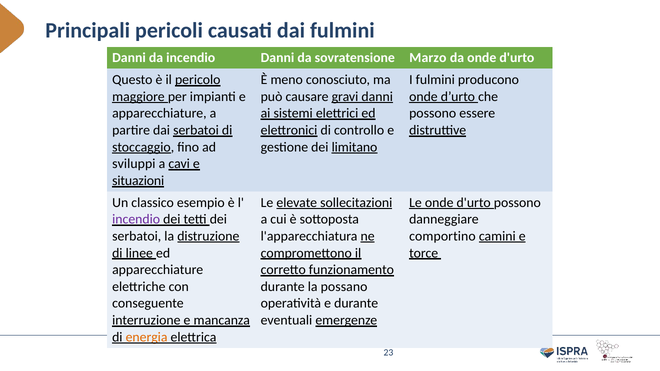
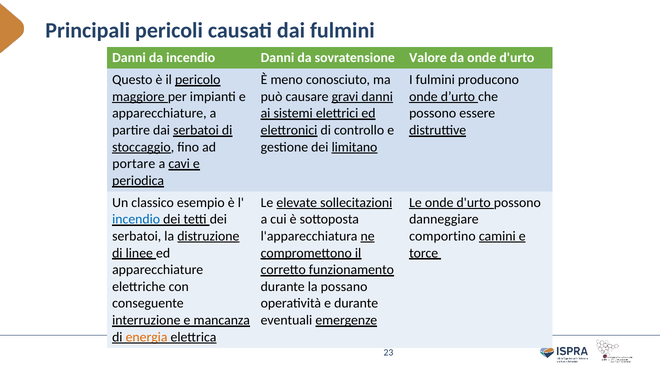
Marzo: Marzo -> Valore (428, 58)
sviluppi: sviluppi -> portare (134, 164)
situazioni: situazioni -> periodica (138, 181)
incendio colour: purple -> blue (136, 219)
